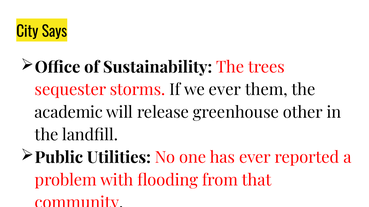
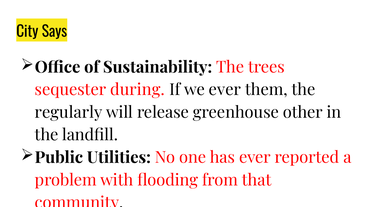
storms: storms -> during (137, 90)
academic: academic -> regularly (69, 113)
